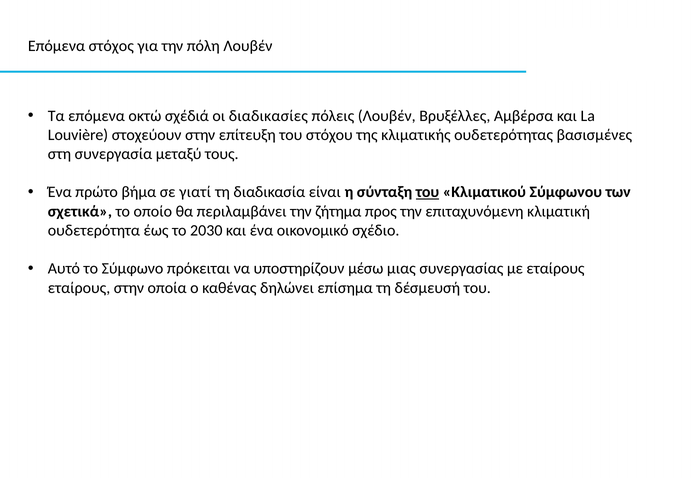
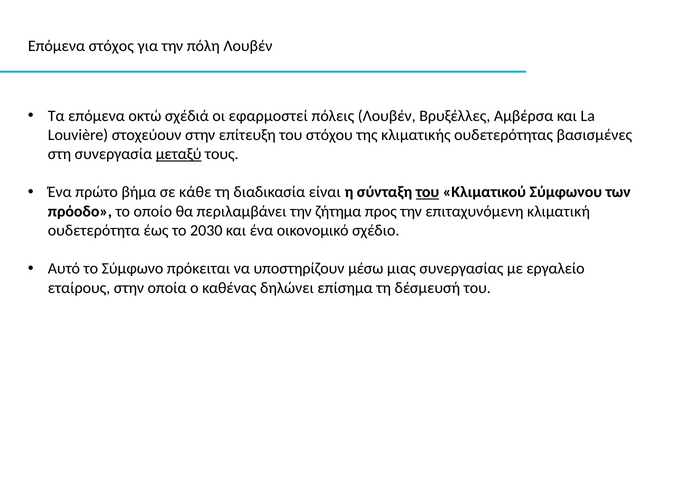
διαδικασίες: διαδικασίες -> εφαρμοστεί (268, 116)
μεταξύ underline: none -> present (179, 154)
γιατί: γιατί -> κάθε (195, 192)
σχετικά: σχετικά -> πρόοδο (80, 212)
με εταίρους: εταίρους -> εργαλείο (556, 269)
